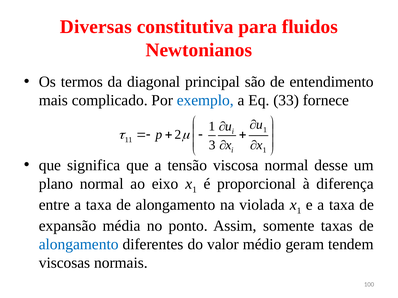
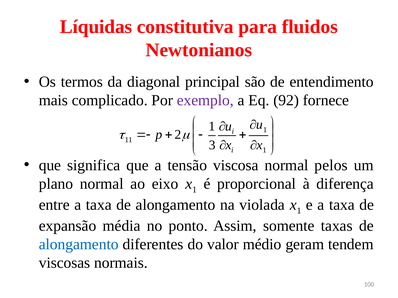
Diversas: Diversas -> Líquidas (96, 27)
exemplo colour: blue -> purple (205, 101)
33: 33 -> 92 (286, 101)
desse: desse -> pelos (331, 165)
